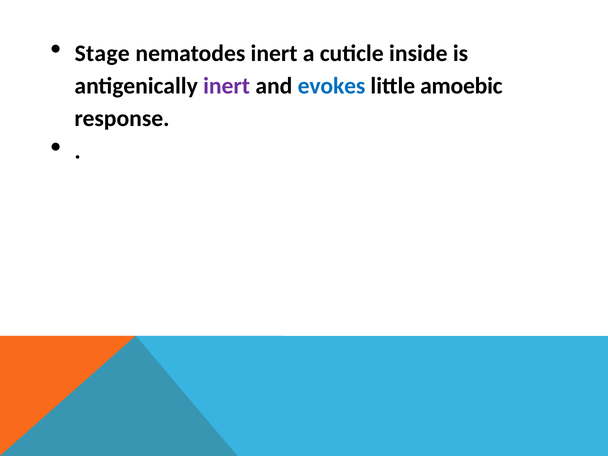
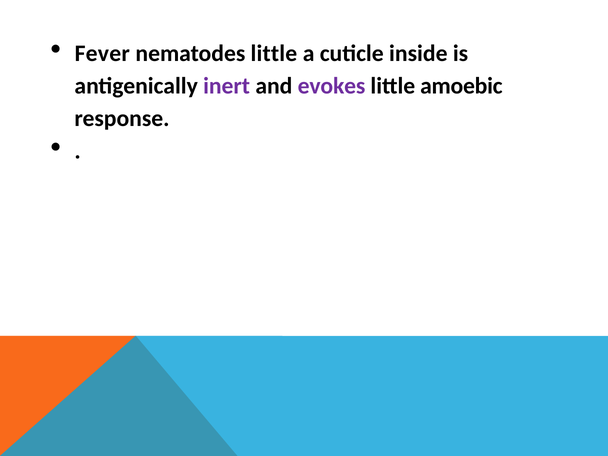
Stage: Stage -> Fever (102, 53)
nematodes inert: inert -> little (274, 53)
evokes colour: blue -> purple (332, 86)
